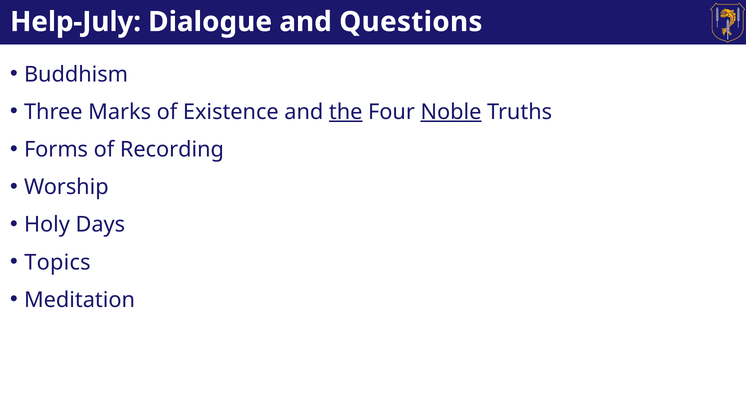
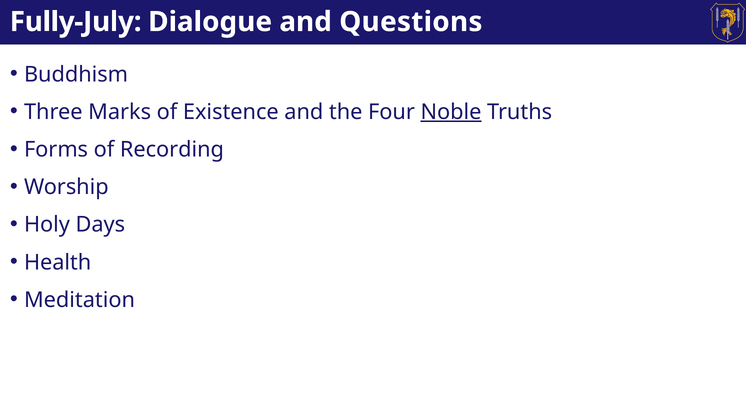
Help-July: Help-July -> Fully-July (76, 22)
the underline: present -> none (346, 112)
Topics: Topics -> Health (58, 262)
